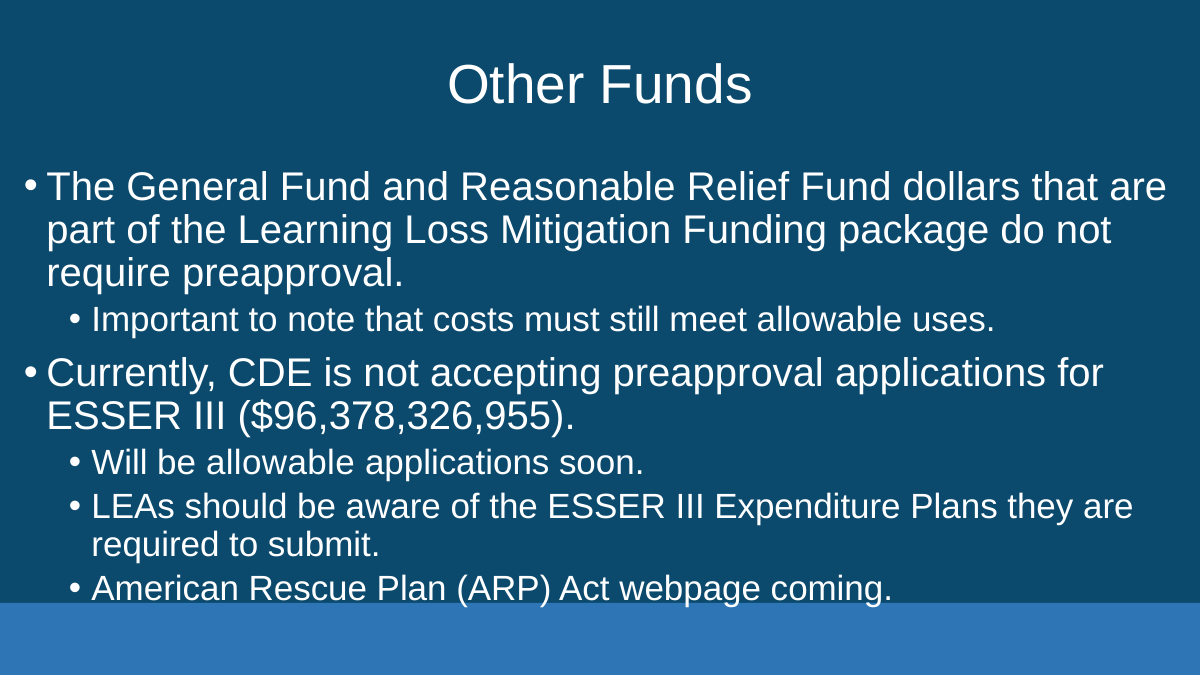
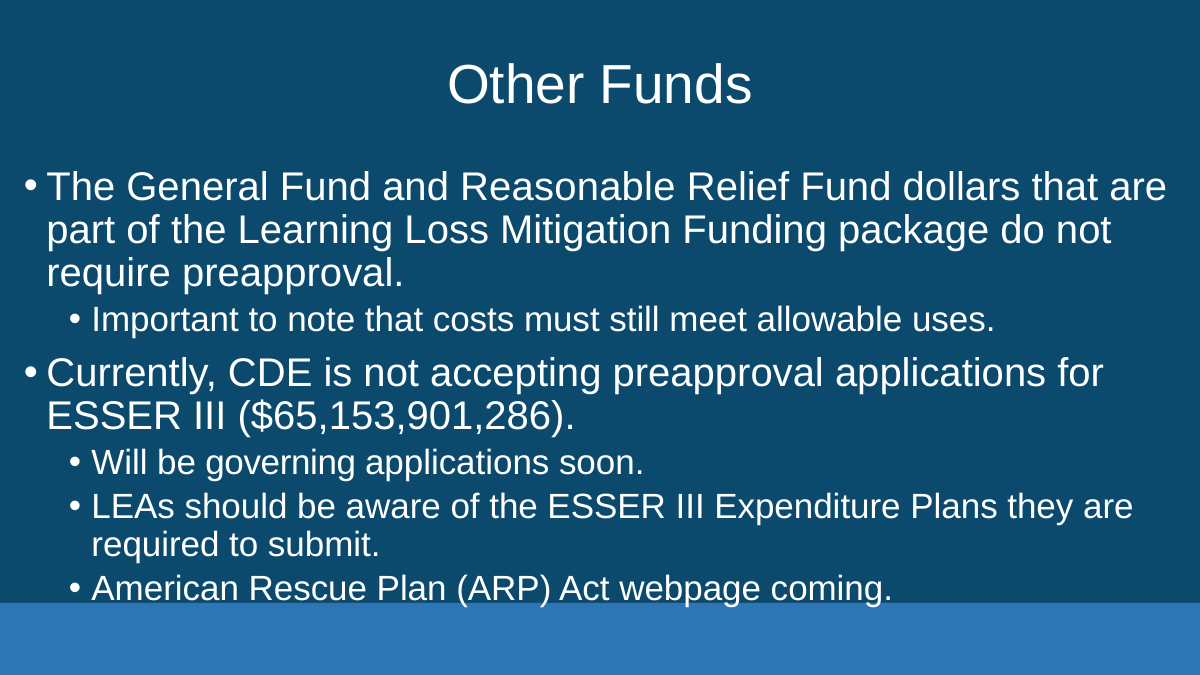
$96,378,326,955: $96,378,326,955 -> $65,153,901,286 (407, 417)
be allowable: allowable -> governing (281, 463)
